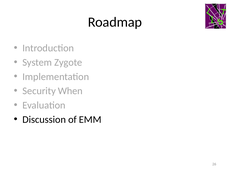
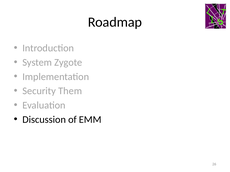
When: When -> Them (70, 91)
